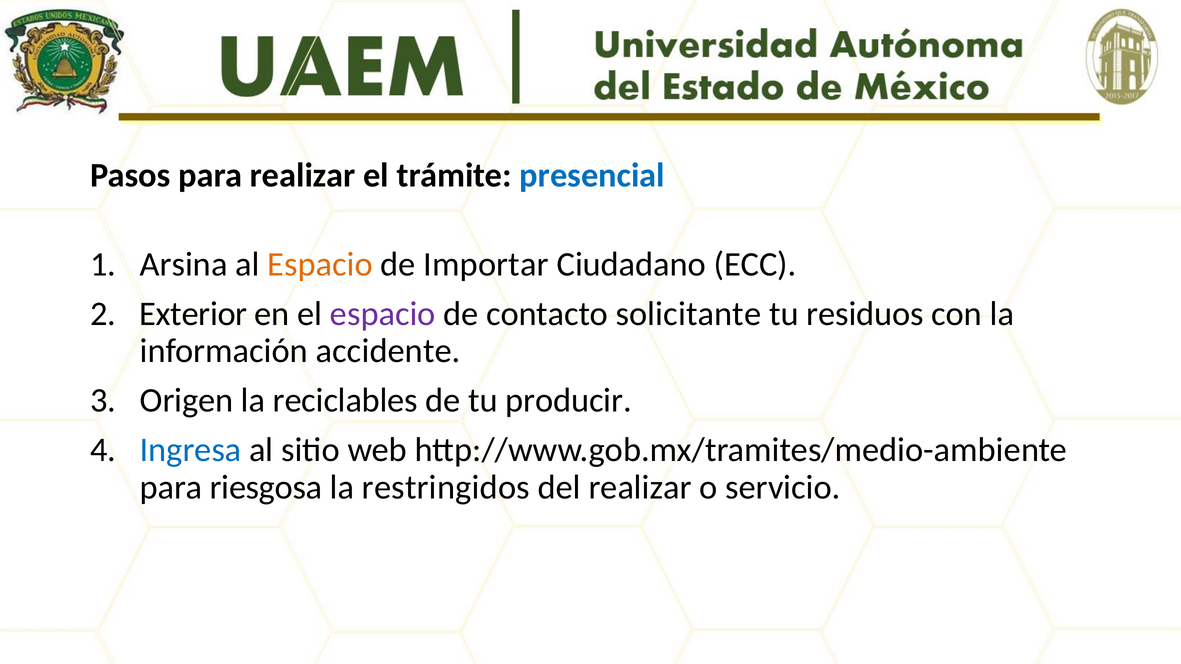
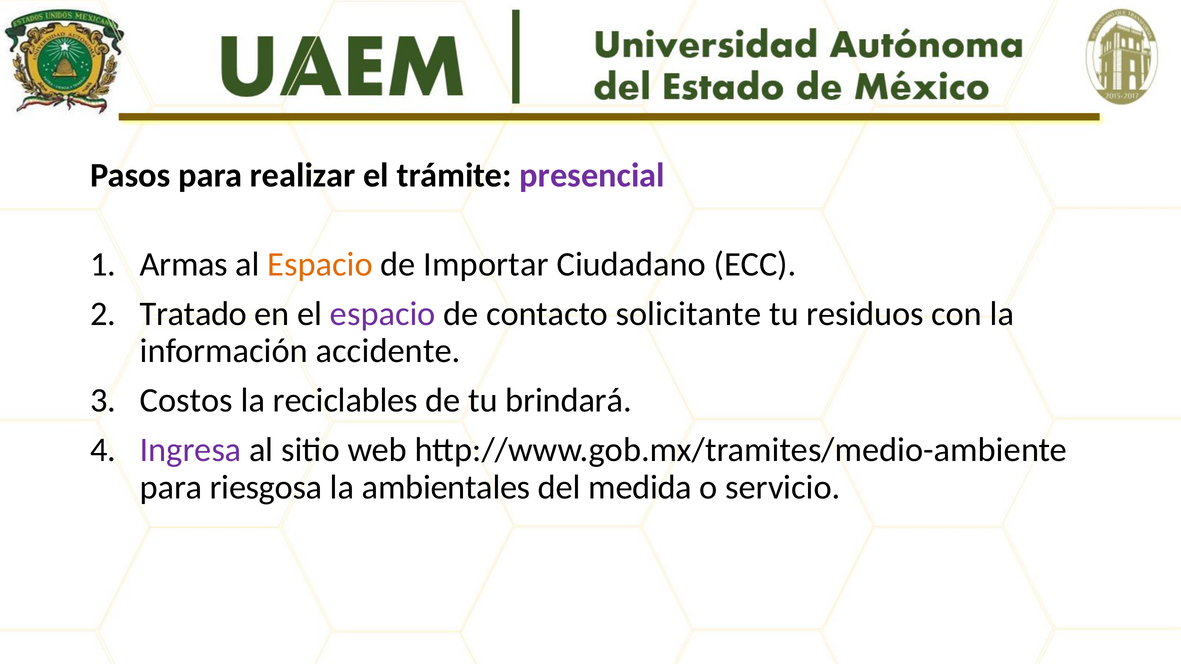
presencial colour: blue -> purple (592, 175)
Arsina: Arsina -> Armas (184, 265)
Exterior: Exterior -> Tratado (193, 314)
Origen: Origen -> Costos (186, 401)
producir: producir -> brindará (569, 401)
Ingresa colour: blue -> purple (191, 450)
restringidos: restringidos -> ambientales (446, 488)
del realizar: realizar -> medida (640, 488)
